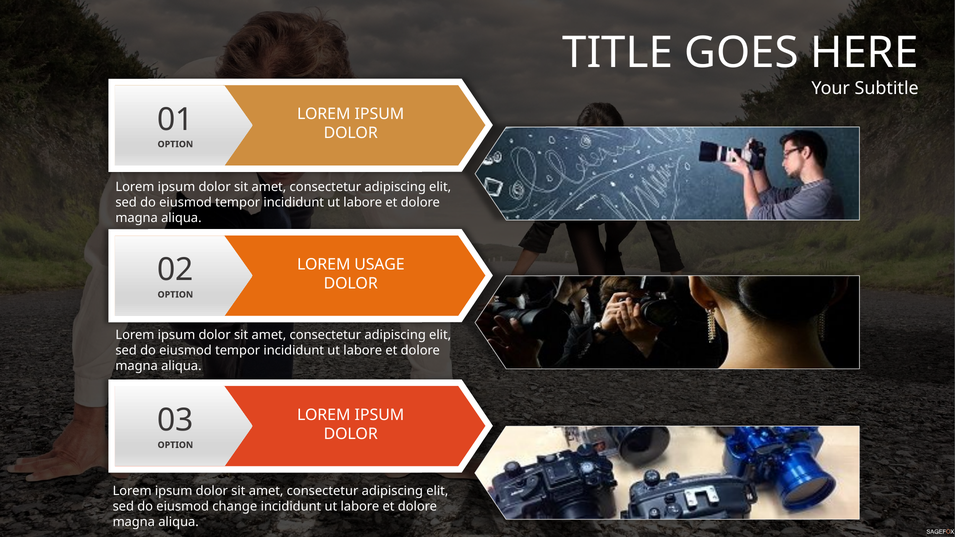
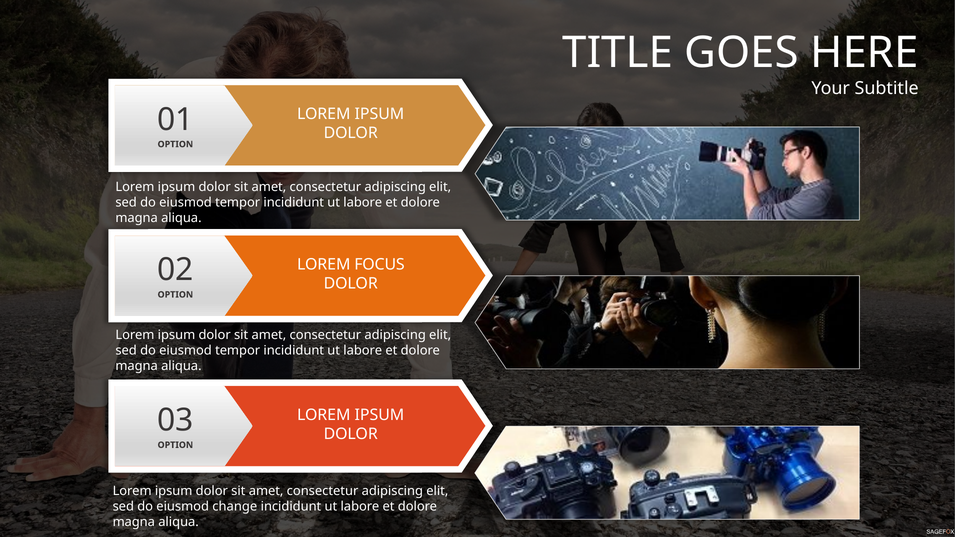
USAGE: USAGE -> FOCUS (379, 265)
